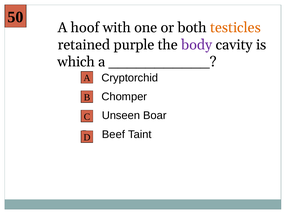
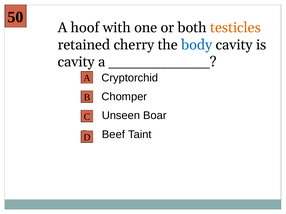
purple: purple -> cherry (134, 45)
body colour: purple -> blue (197, 45)
which: which -> cavity (76, 62)
